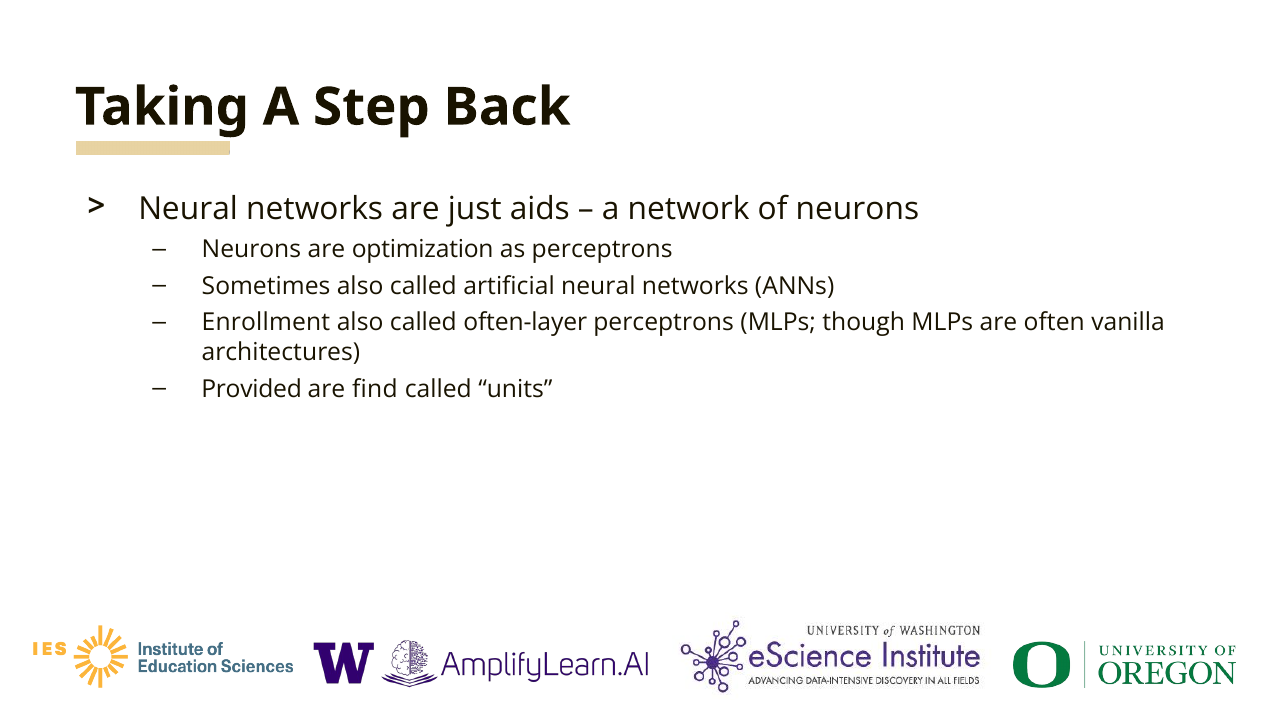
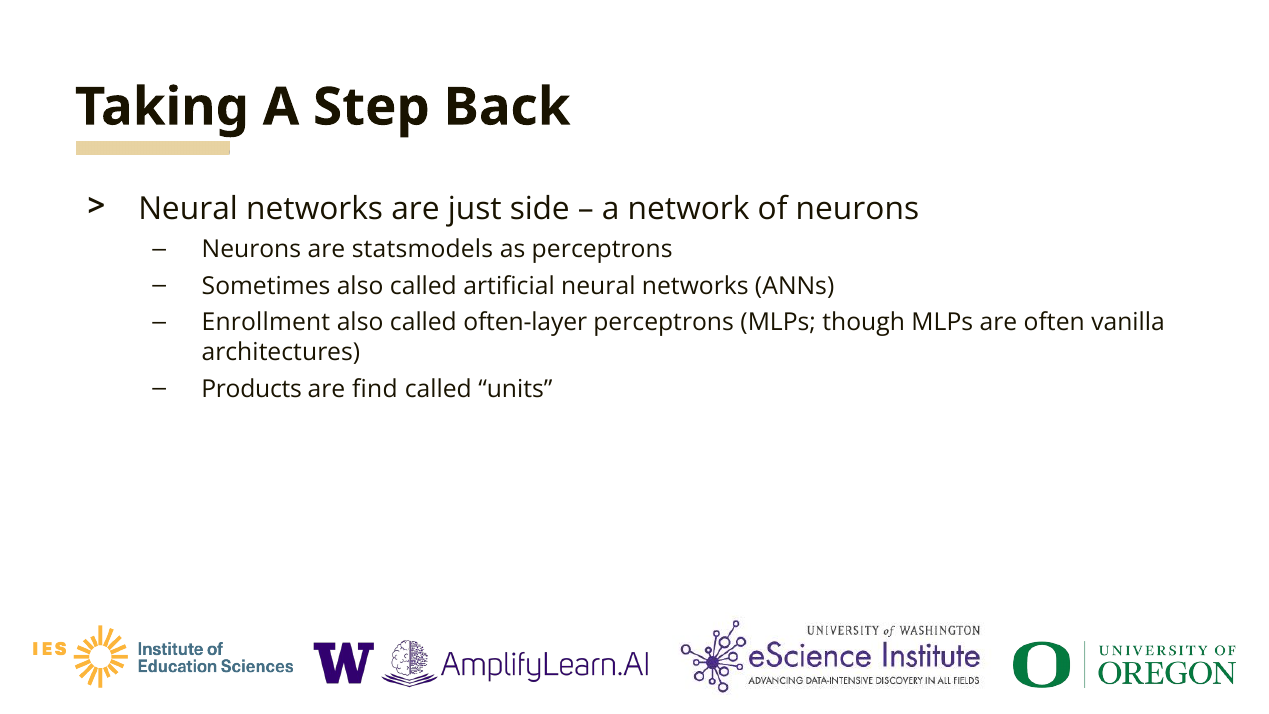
aids: aids -> side (540, 209)
optimization: optimization -> statsmodels (422, 249)
Provided: Provided -> Products (252, 389)
